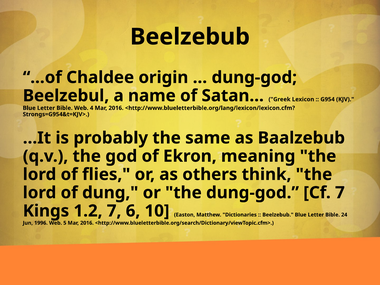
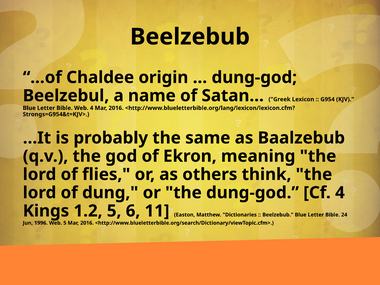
Cf 7: 7 -> 4 (340, 193)
7: 7 -> 5 (114, 211)
10: 10 -> 11 (157, 211)
